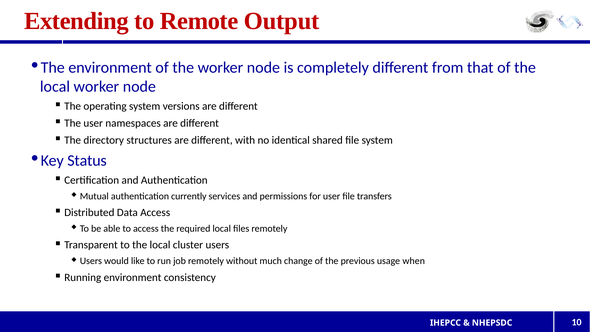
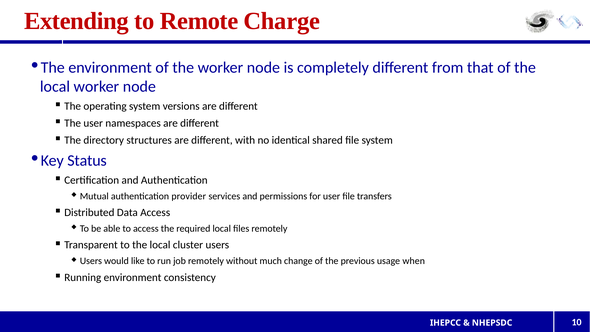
Output: Output -> Charge (282, 21)
currently: currently -> provider (189, 196)
